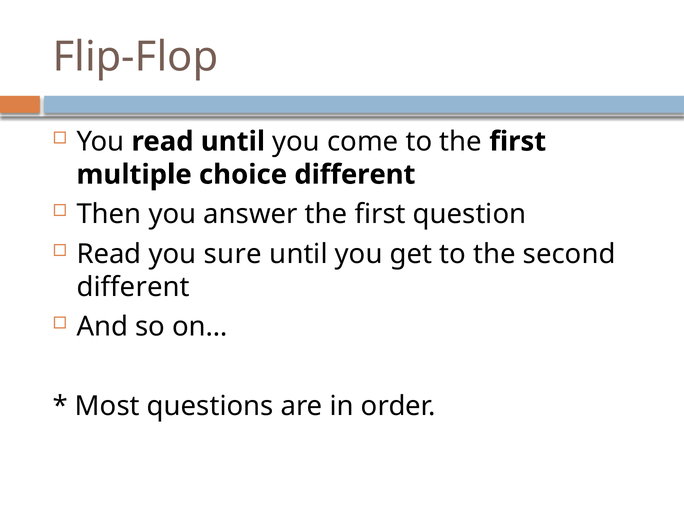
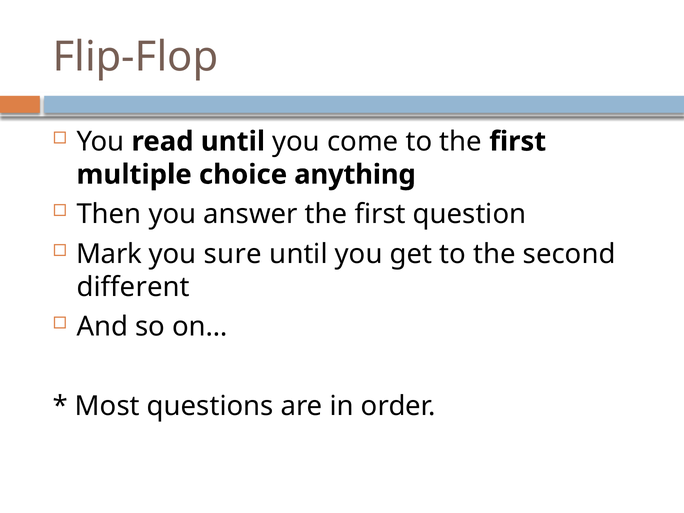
choice different: different -> anything (355, 175)
Read: Read -> Mark (109, 254)
